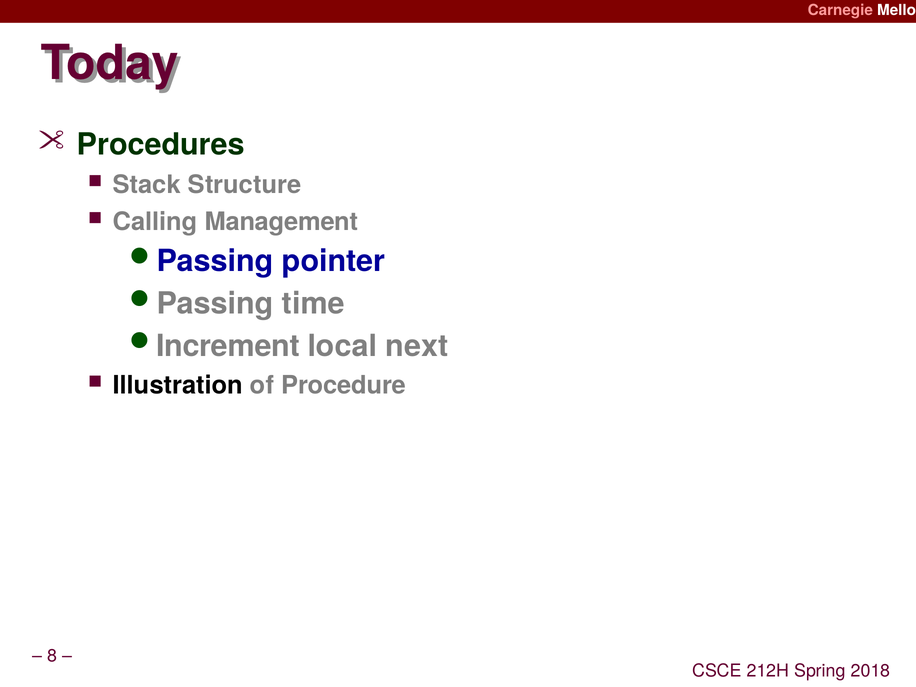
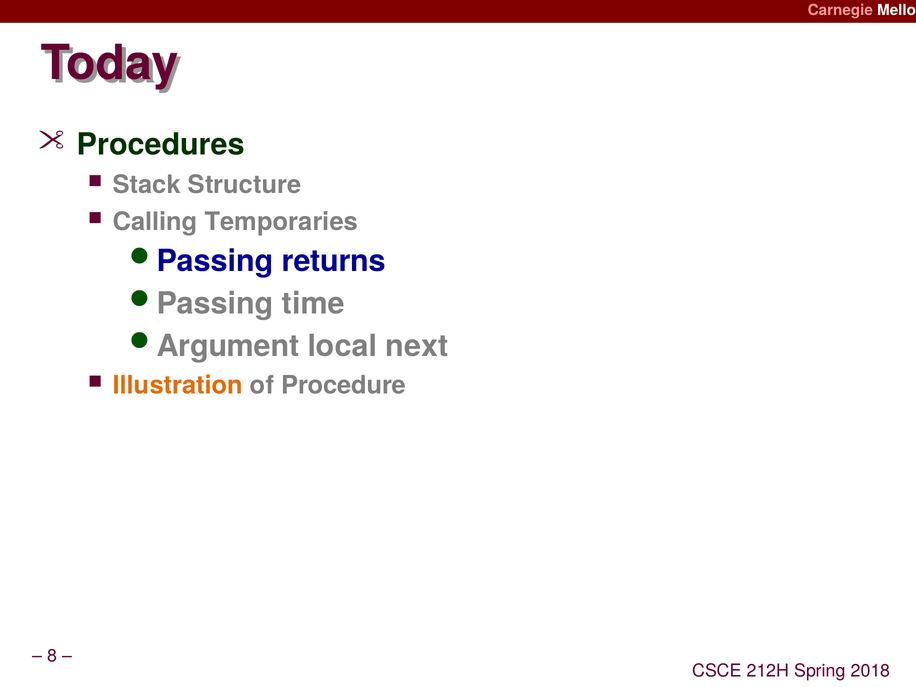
Management: Management -> Temporaries (281, 222)
pointer: pointer -> returns (334, 261)
Increment: Increment -> Argument (228, 346)
Illustration colour: black -> orange (178, 386)
